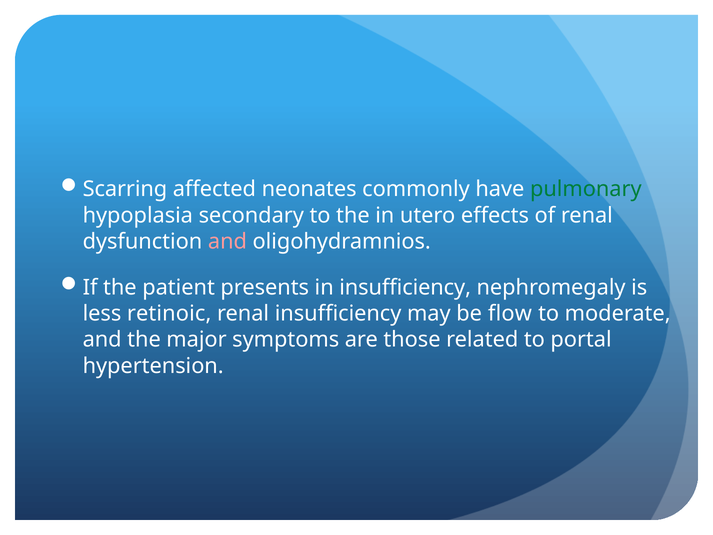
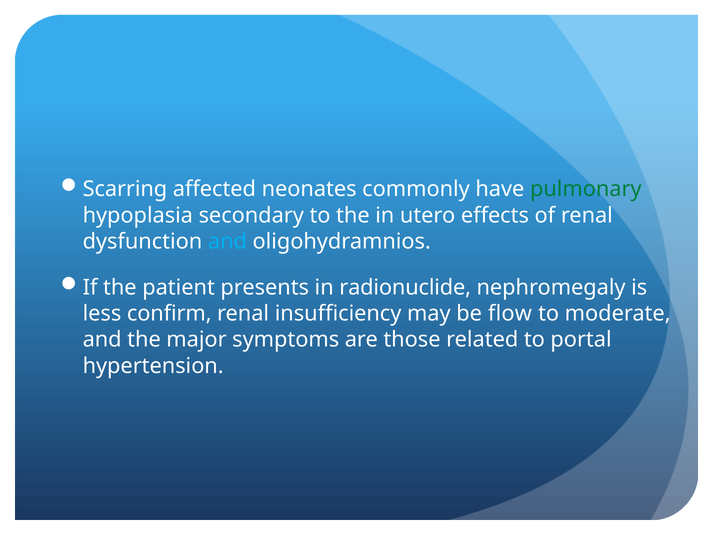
and colour: pink -> light blue (227, 241)
in insufficiency: insufficiency -> radionuclide (405, 287)
retinoic: retinoic -> confirm (169, 313)
